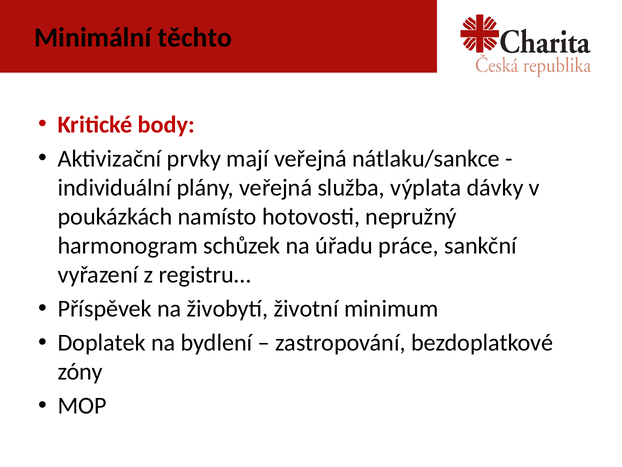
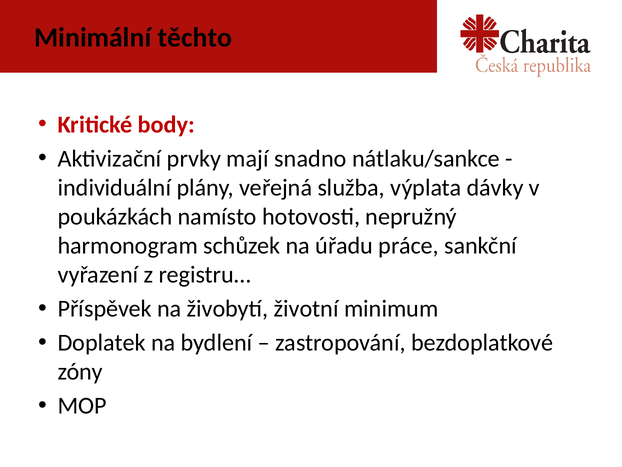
mají veřejná: veřejná -> snadno (310, 159)
